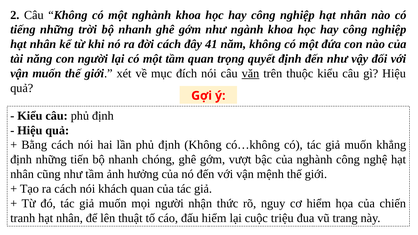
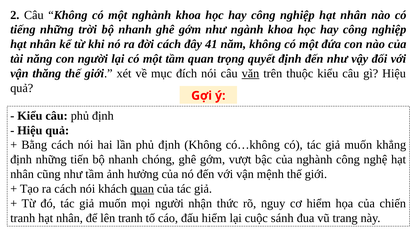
vận muốn: muốn -> thăng (47, 74)
quan underline: none -> present (142, 189)
lên thuật: thuật -> tranh (130, 218)
triệu: triệu -> sánh (282, 218)
